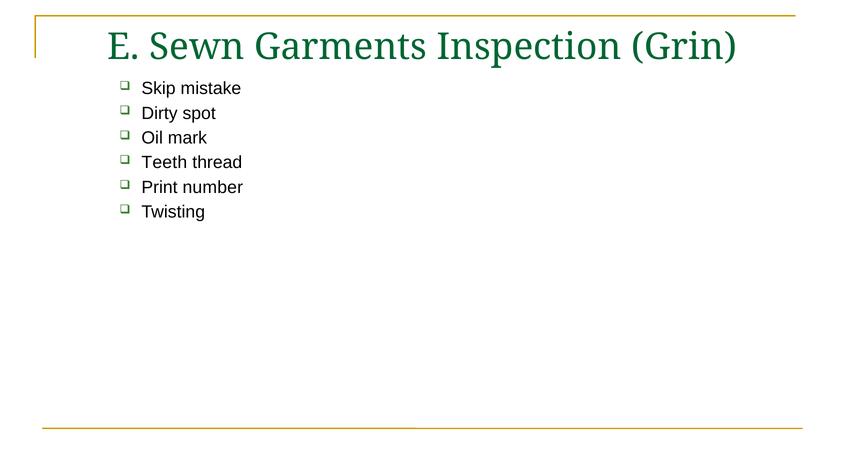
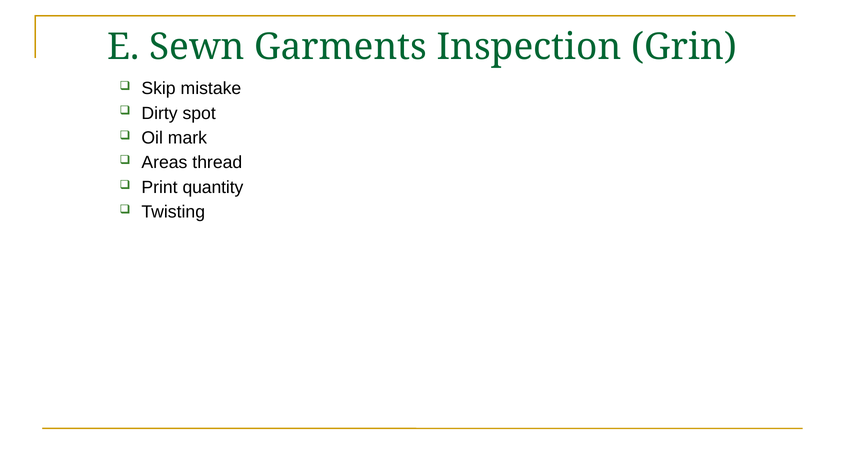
Teeth: Teeth -> Areas (164, 162)
number: number -> quantity (213, 187)
